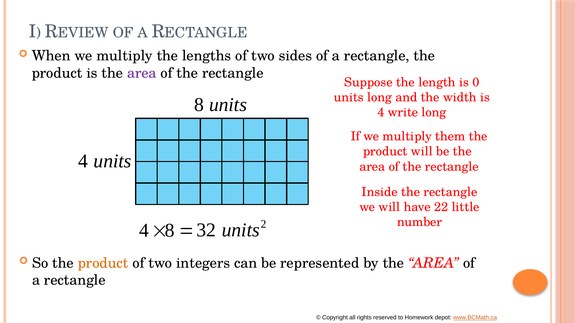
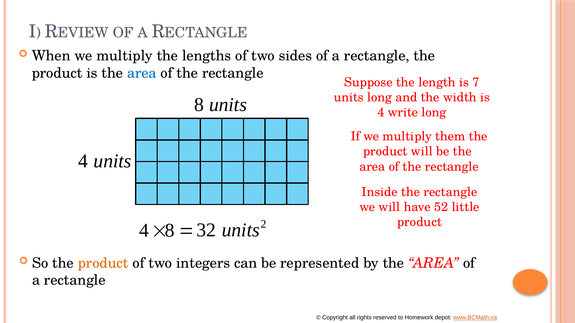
area colour: purple -> blue (142, 73)
0: 0 -> 7 (476, 82)
22: 22 -> 52 (441, 207)
number: number -> product (419, 222)
